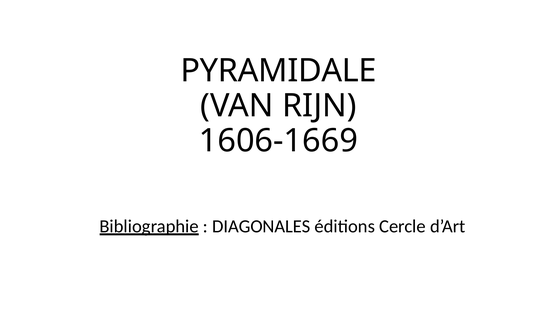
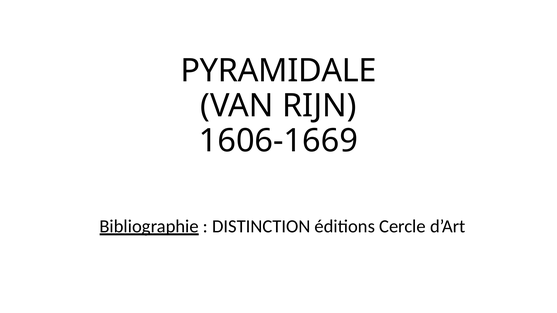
DIAGONALES: DIAGONALES -> DISTINCTION (261, 227)
